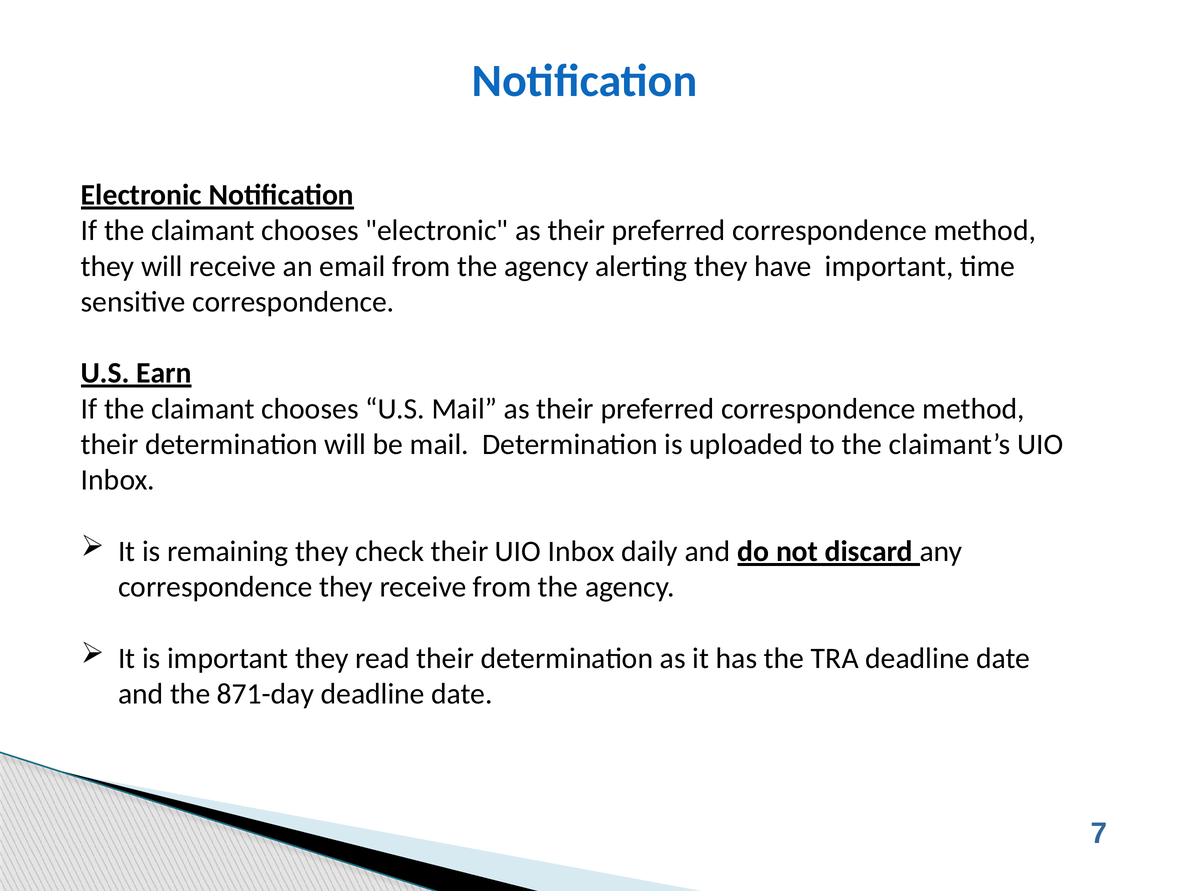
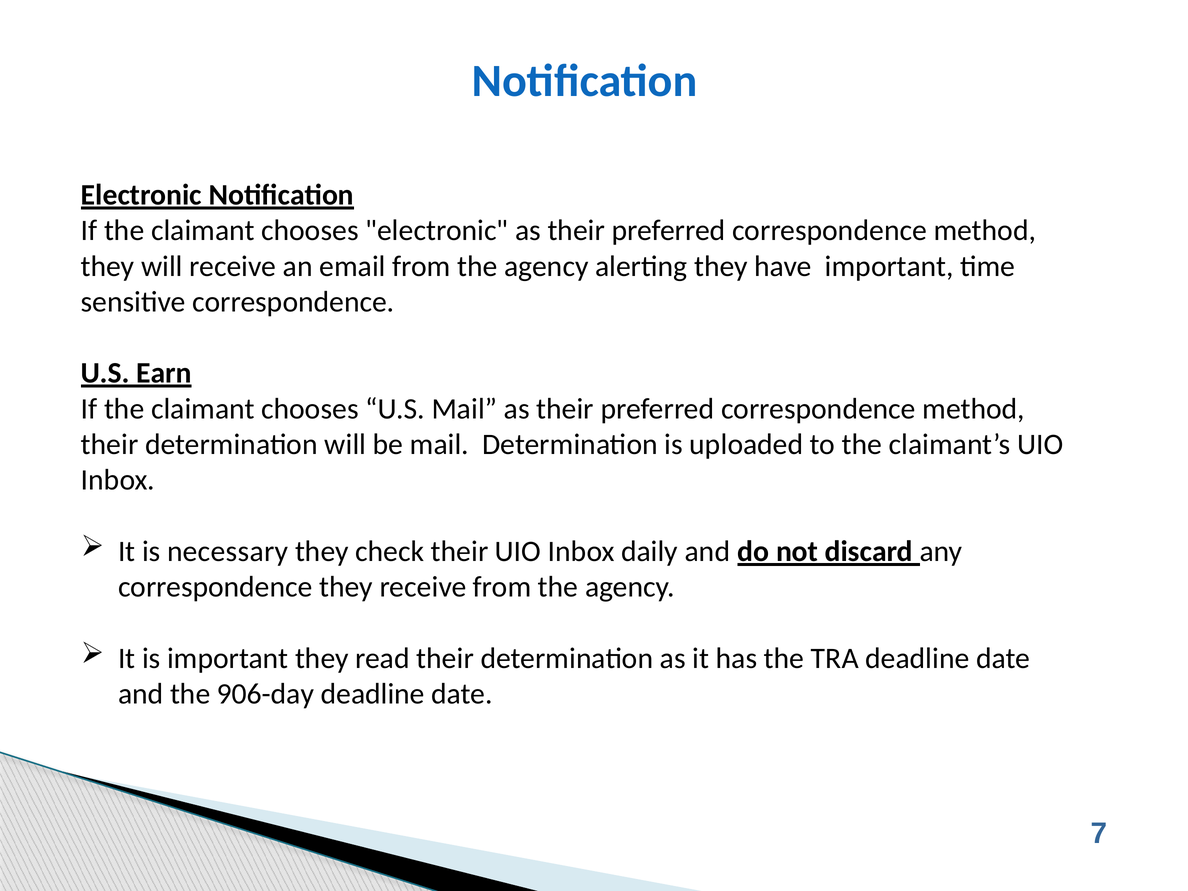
remaining: remaining -> necessary (228, 551)
871-day: 871-day -> 906-day (265, 694)
